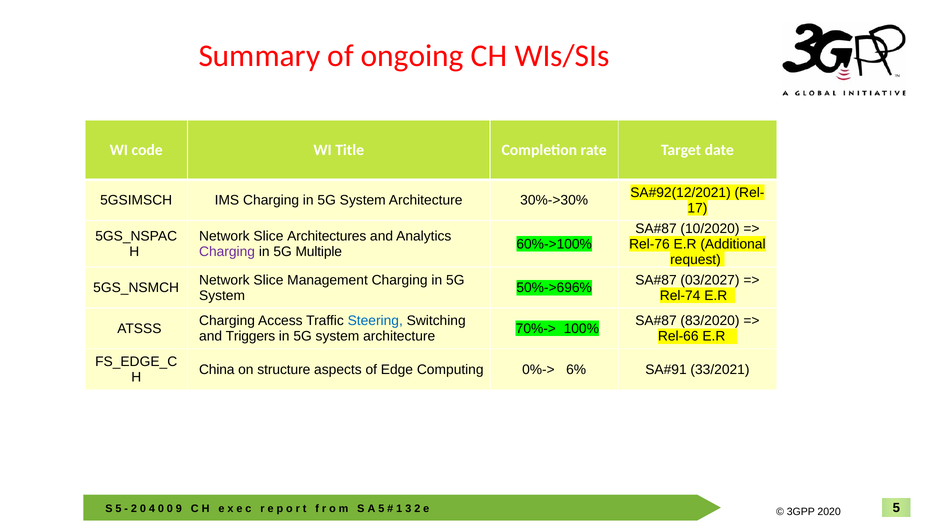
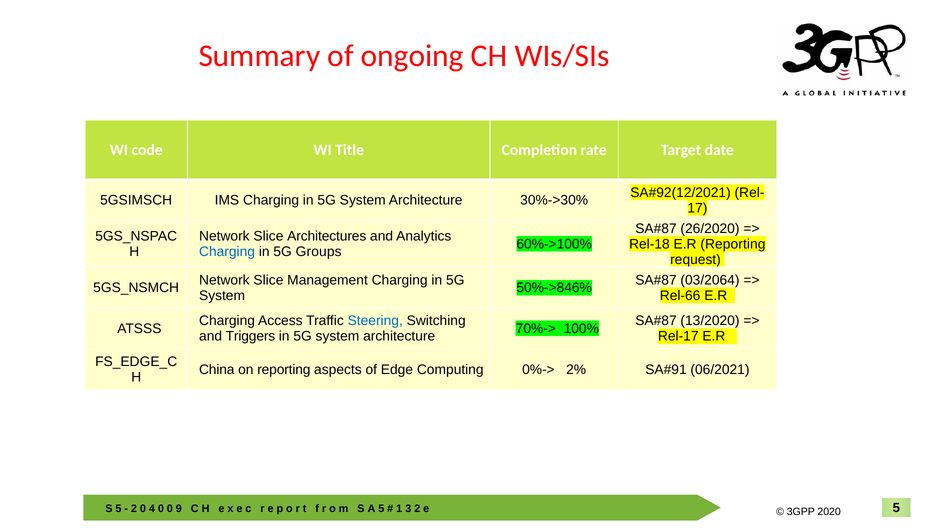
10/2020: 10/2020 -> 26/2020 (710, 228)
Rel-76: Rel-76 -> Rel-18 (649, 244)
E.R Additional: Additional -> Reporting (733, 244)
Charging colour: purple -> blue (227, 252)
Multiple: Multiple -> Groups (319, 252)
03/2027: 03/2027 -> 03/2064 (710, 280)
50%->696%: 50%->696% -> 50%->846% (554, 287)
Rel-74: Rel-74 -> Rel-66 (680, 295)
83/2020: 83/2020 -> 13/2020 (710, 321)
Rel-66: Rel-66 -> Rel-17 (678, 336)
on structure: structure -> reporting (284, 369)
6%: 6% -> 2% (576, 369)
33/2021: 33/2021 -> 06/2021 (720, 369)
